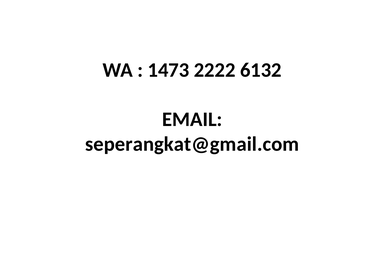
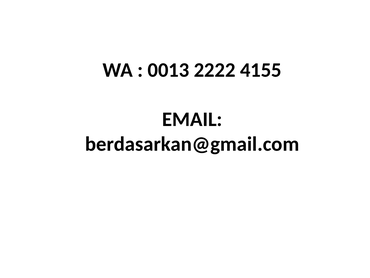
1473: 1473 -> 0013 (168, 70)
6132: 6132 -> 4155 (261, 70)
seperangkat@gmail.com: seperangkat@gmail.com -> berdasarkan@gmail.com (192, 144)
